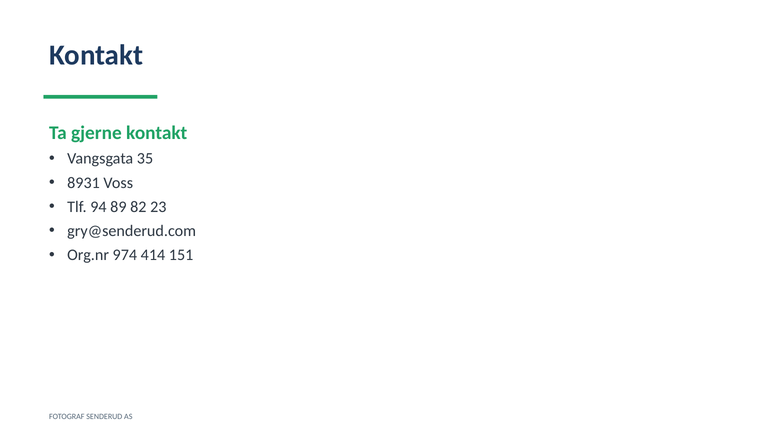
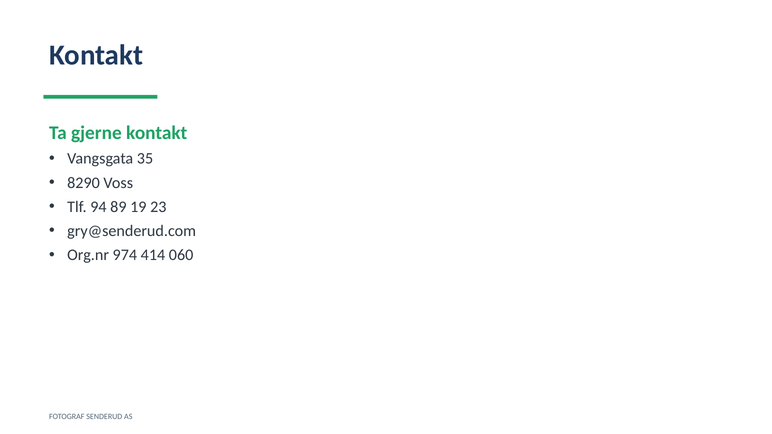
8931: 8931 -> 8290 (84, 183)
82: 82 -> 19 (138, 207)
151: 151 -> 060 (181, 255)
